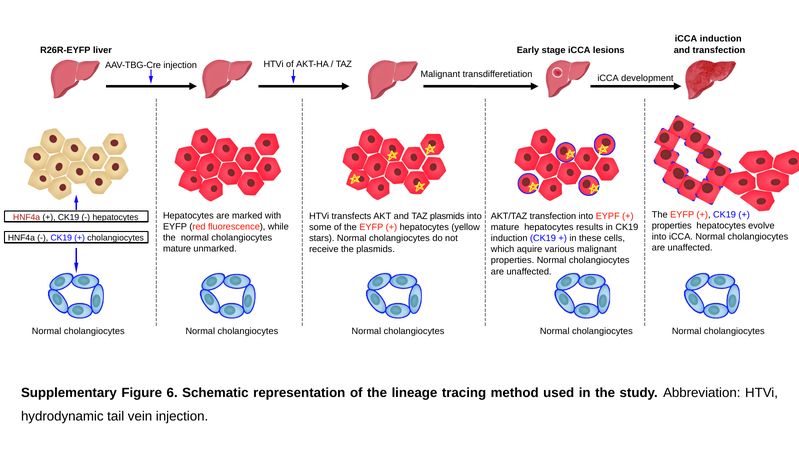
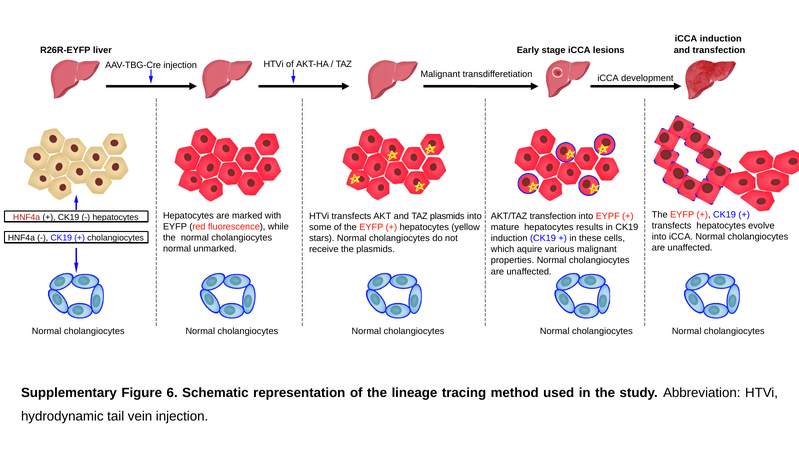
properties: properties -> transfects (672, 226)
mature: mature -> normal (177, 249)
